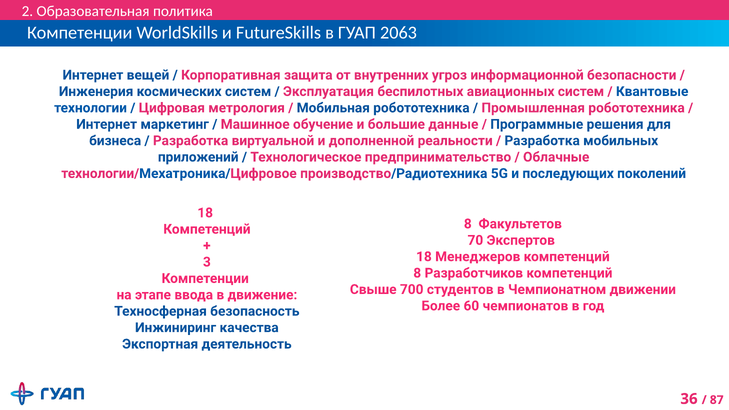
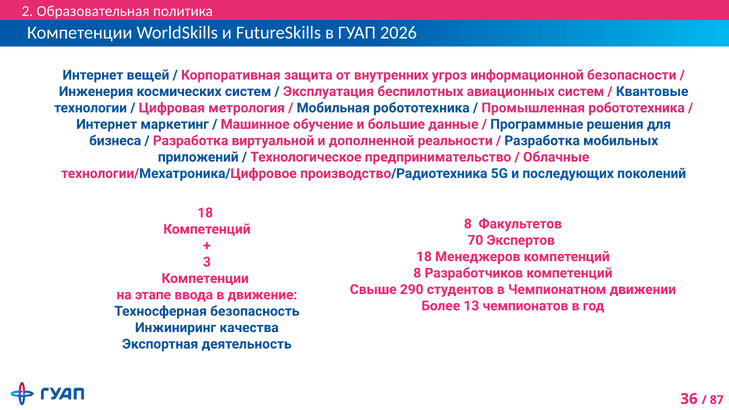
2063: 2063 -> 2026 (399, 33)
700: 700 -> 290 (412, 289)
60: 60 -> 13 (471, 306)
